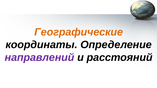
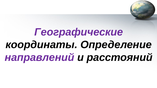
Географические colour: orange -> purple (79, 32)
